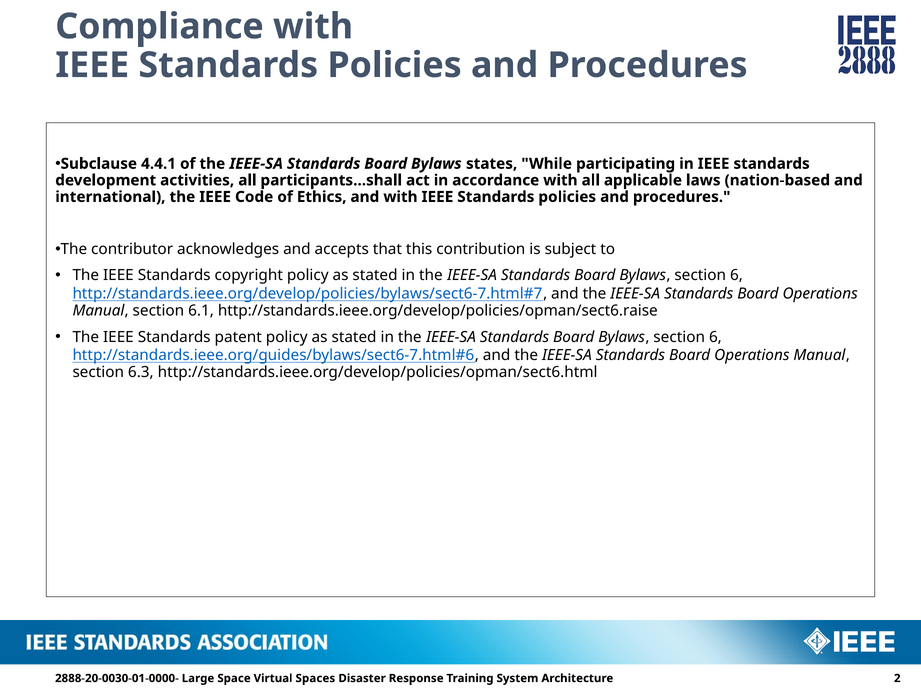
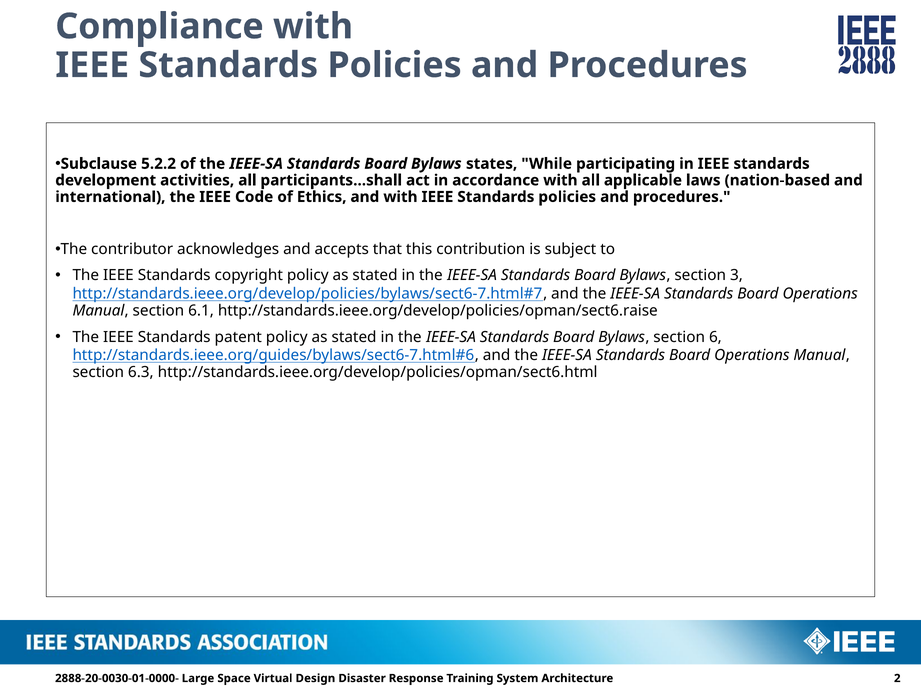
4.4.1: 4.4.1 -> 5.2.2 (159, 164)
6: 6 -> 3 (736, 275)
Spaces: Spaces -> Design (315, 678)
